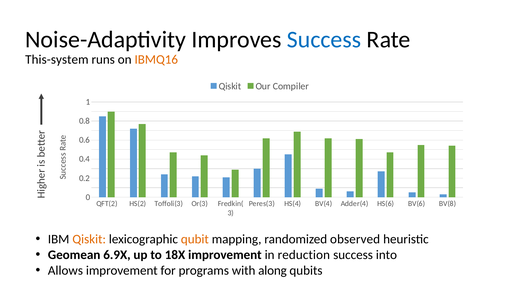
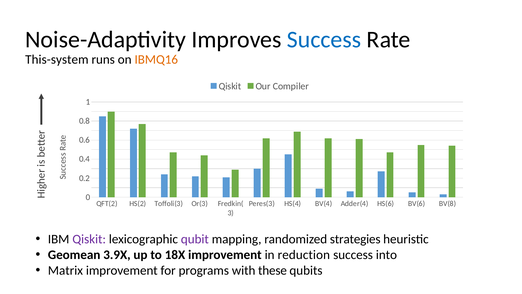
Qiskit colour: orange -> purple (89, 239)
qubit colour: orange -> purple (195, 239)
observed: observed -> strategies (355, 239)
6.9X: 6.9X -> 3.9X (117, 254)
Allows: Allows -> Matrix (65, 270)
along: along -> these (272, 270)
